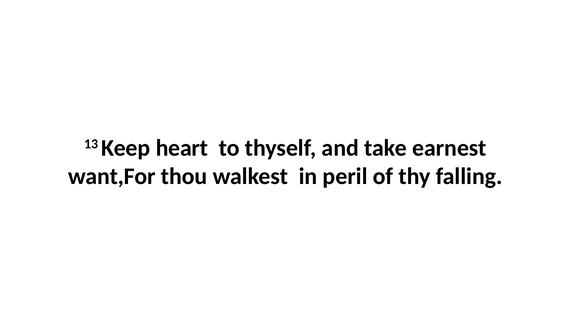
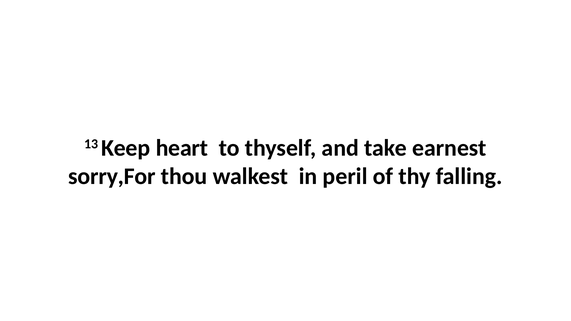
want,For: want,For -> sorry,For (112, 177)
